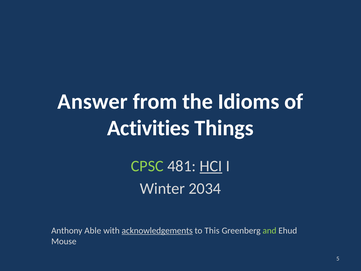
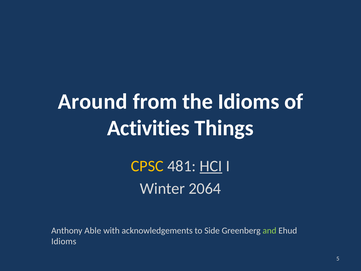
Answer: Answer -> Around (93, 101)
CPSC colour: light green -> yellow (147, 166)
2034: 2034 -> 2064 (205, 188)
acknowledgements underline: present -> none (157, 230)
This: This -> Side (212, 230)
Mouse: Mouse -> Idioms (64, 241)
